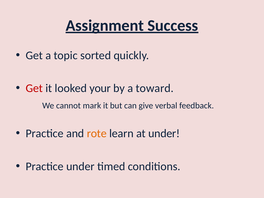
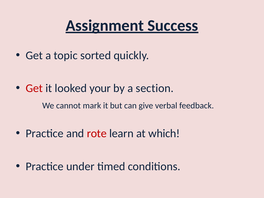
toward: toward -> section (155, 88)
rote colour: orange -> red (97, 133)
at under: under -> which (164, 133)
